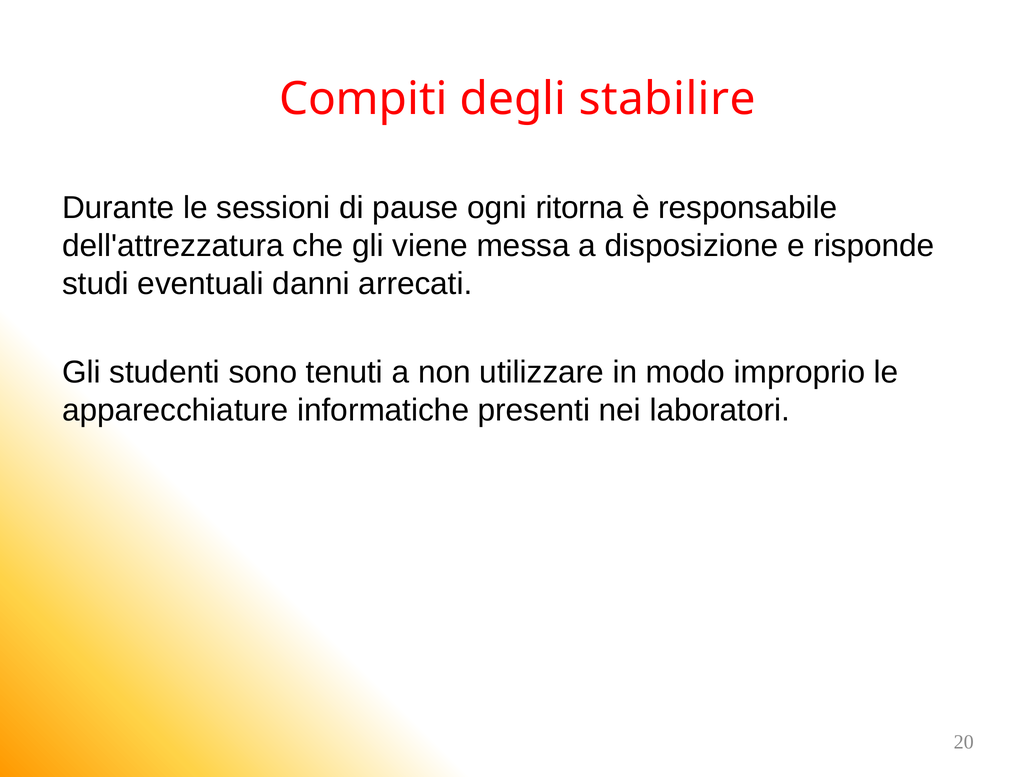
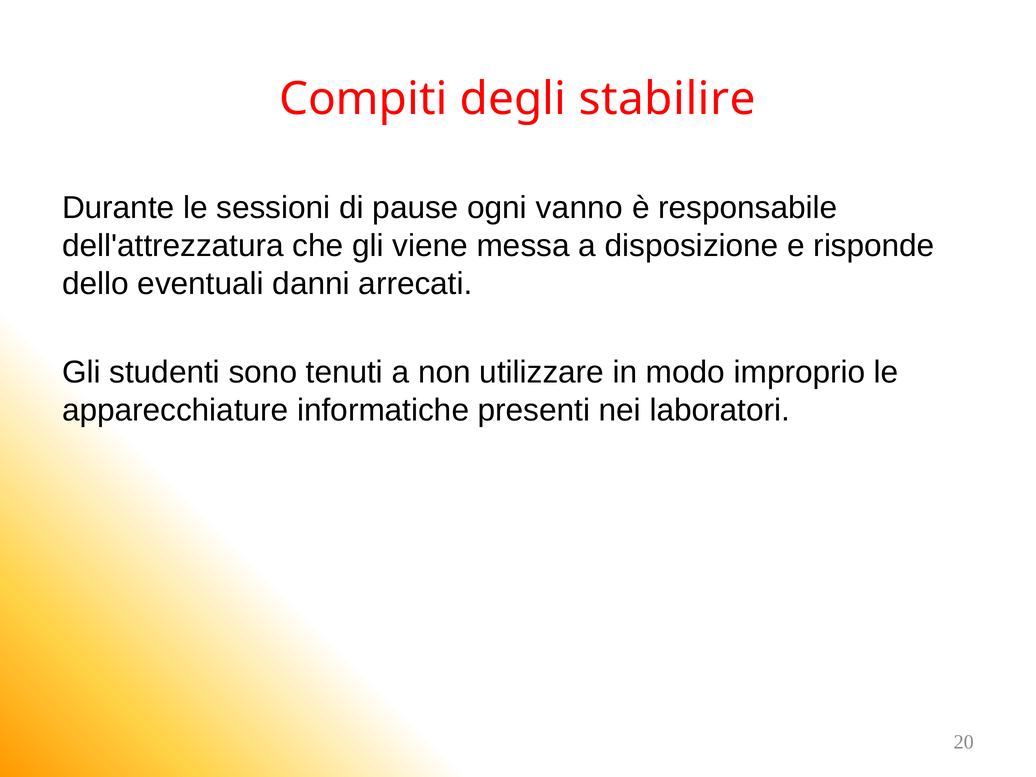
ritorna: ritorna -> vanno (579, 208)
studi: studi -> dello (95, 284)
